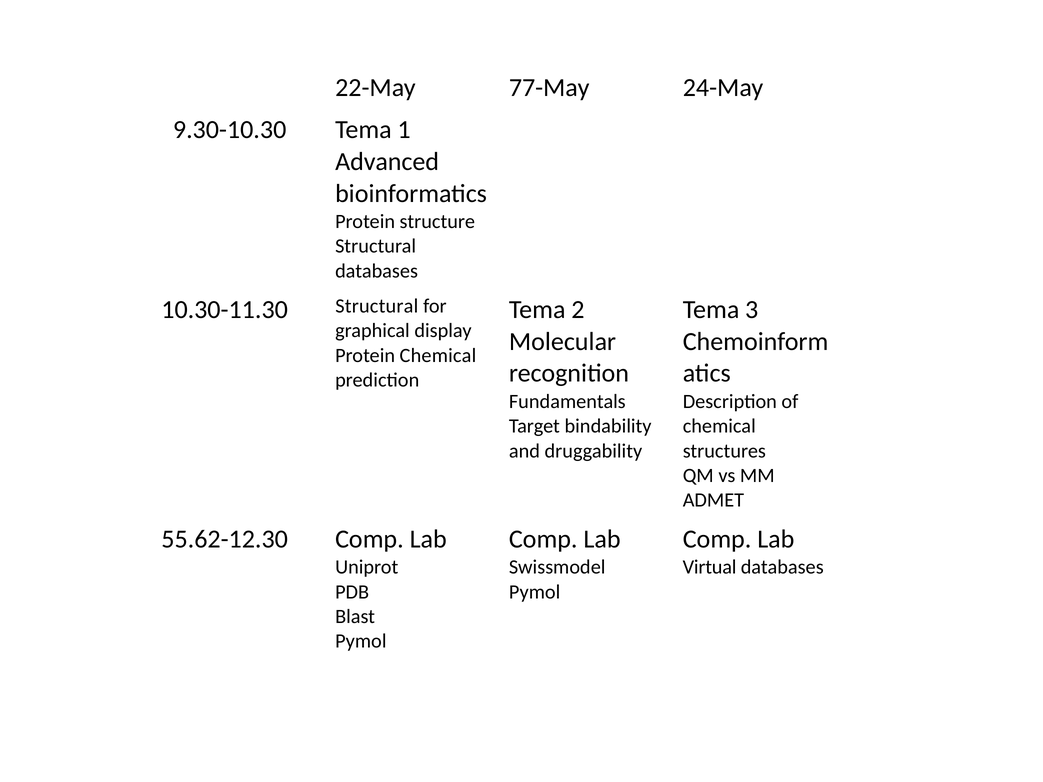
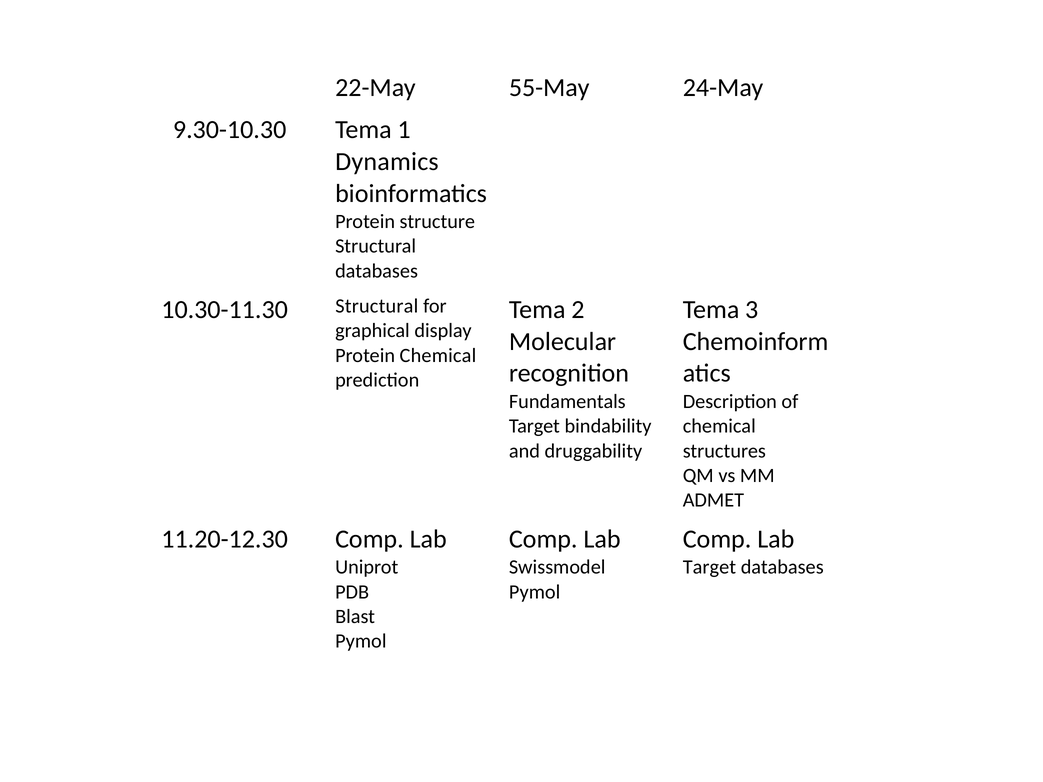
77-May: 77-May -> 55-May (549, 88)
Advanced: Advanced -> Dynamics (387, 162)
55.62-12.30: 55.62-12.30 -> 11.20-12.30 (225, 539)
Virtual: Virtual -> Target (709, 567)
